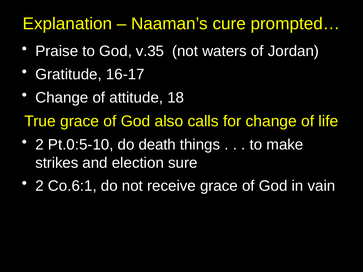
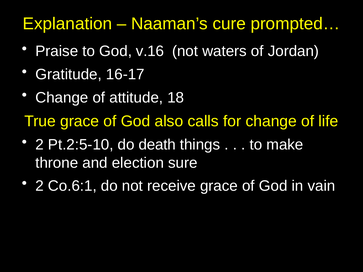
v.35: v.35 -> v.16 (150, 51)
Pt.0:5-10: Pt.0:5-10 -> Pt.2:5-10 (81, 145)
strikes: strikes -> throne (57, 163)
